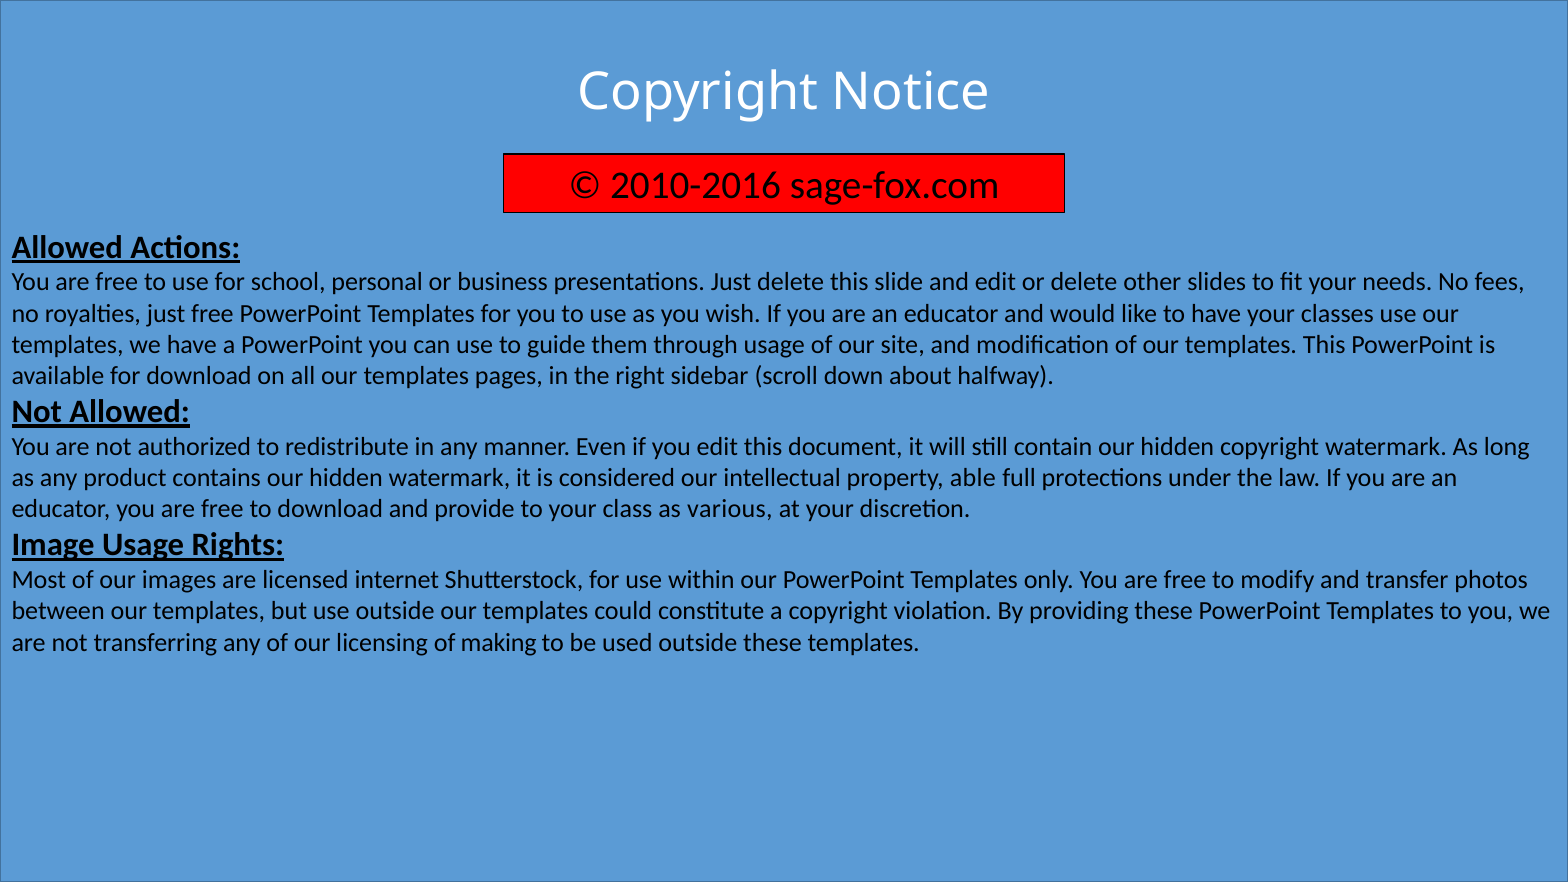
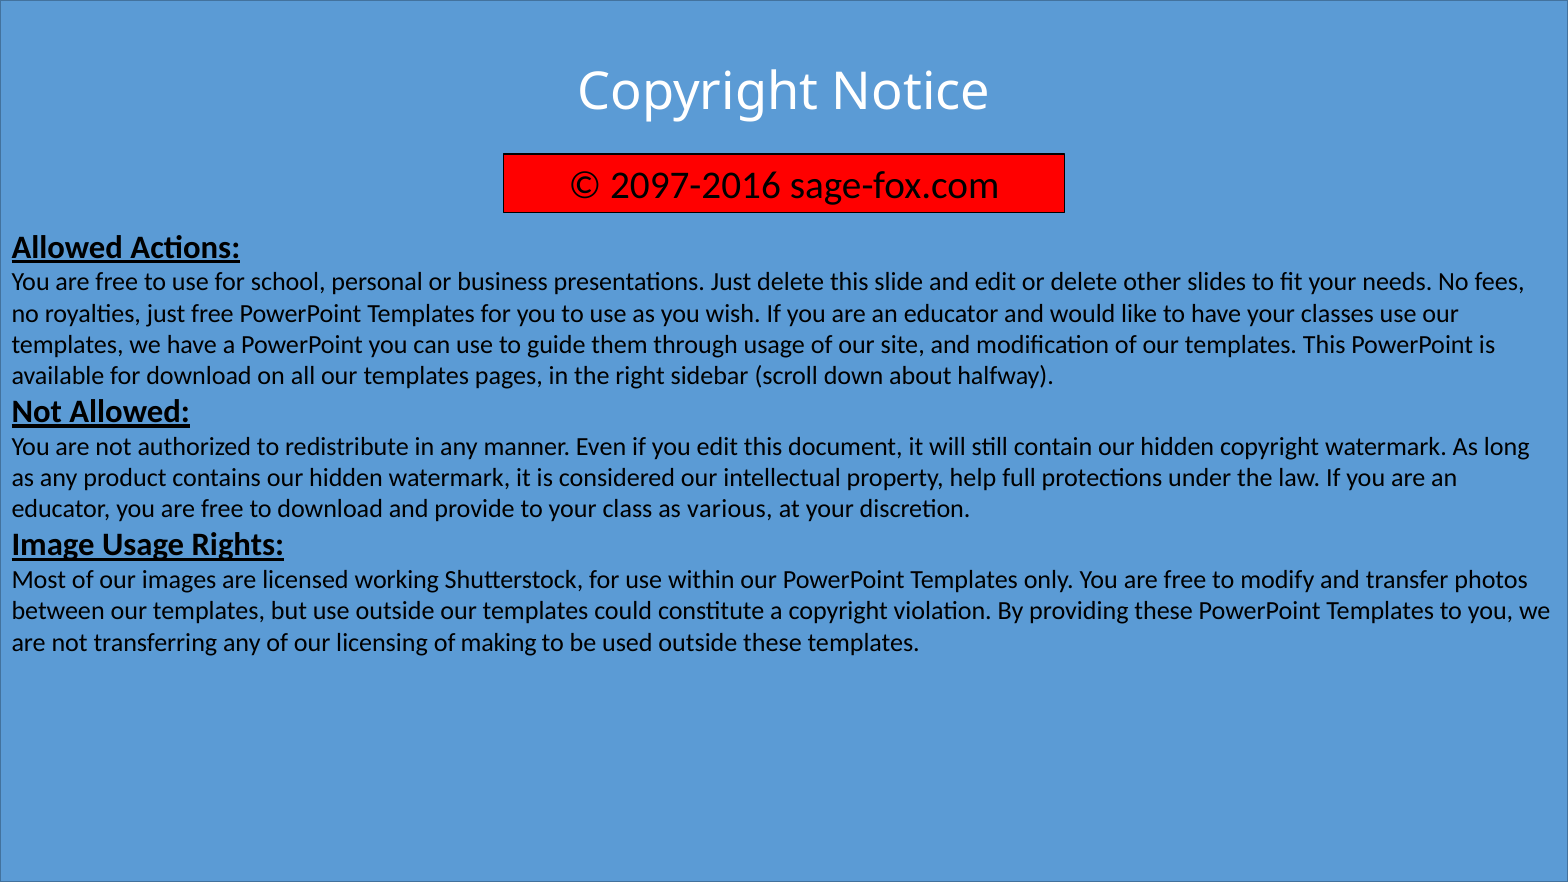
2010-2016: 2010-2016 -> 2097-2016 (695, 186)
able: able -> help (973, 478)
internet: internet -> working (397, 580)
